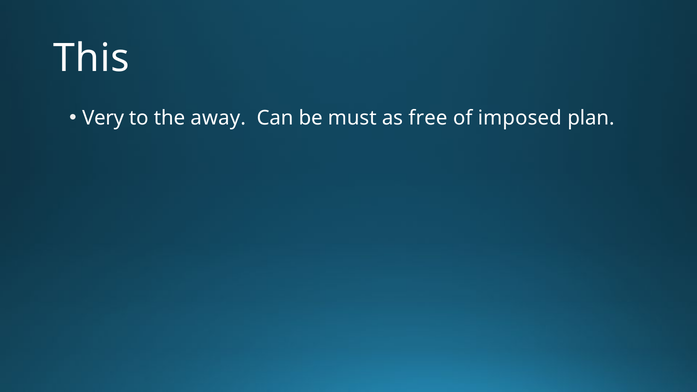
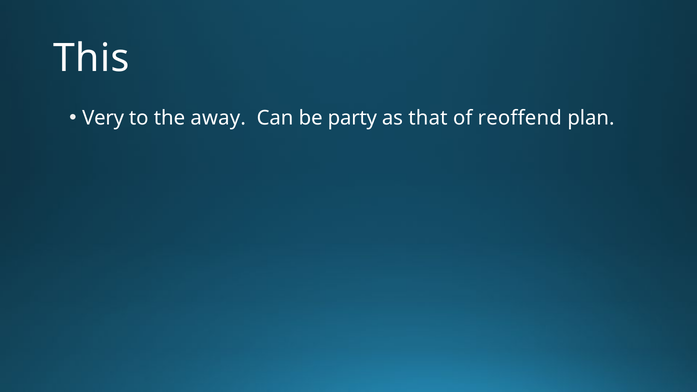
must: must -> party (352, 118)
free: free -> that (428, 118)
imposed: imposed -> reoffend (520, 118)
